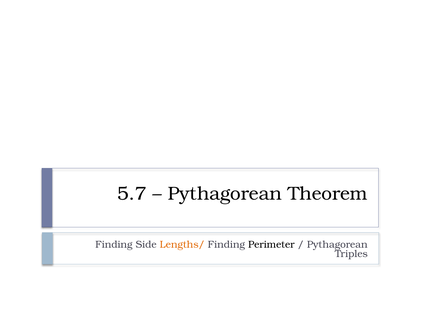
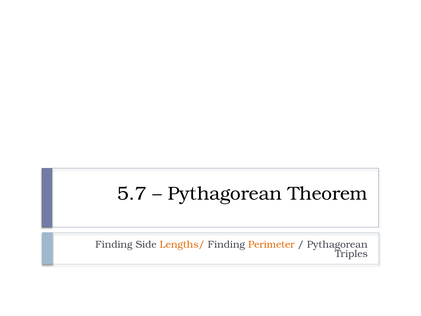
Perimeter colour: black -> orange (271, 244)
